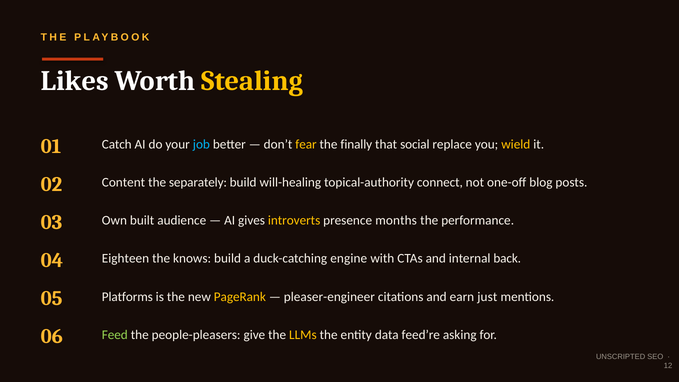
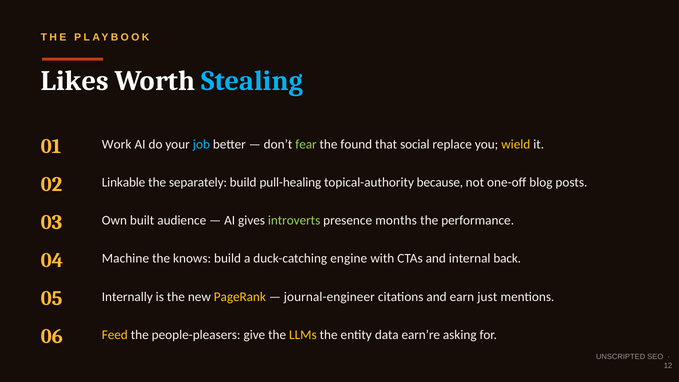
Stealing colour: yellow -> light blue (252, 81)
Catch: Catch -> Work (117, 145)
fear colour: yellow -> light green (306, 145)
finally: finally -> found (356, 145)
Content: Content -> Linkable (124, 183)
will-healing: will-healing -> pull-healing (290, 183)
connect: connect -> because (440, 183)
introverts colour: yellow -> light green (294, 221)
Eighteen: Eighteen -> Machine (125, 259)
Platforms: Platforms -> Internally (127, 297)
pleaser-engineer: pleaser-engineer -> journal-engineer (329, 297)
Feed colour: light green -> yellow (115, 335)
feed’re: feed’re -> earn’re (421, 335)
